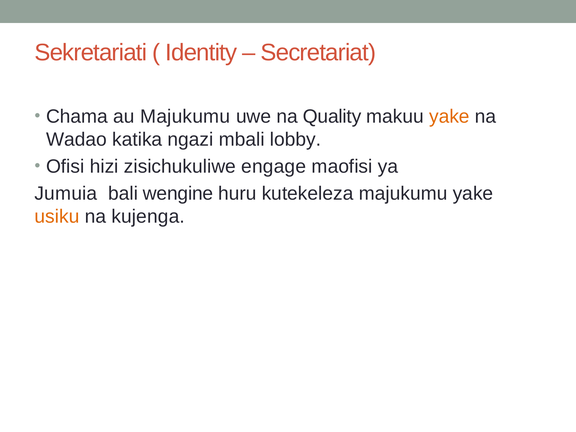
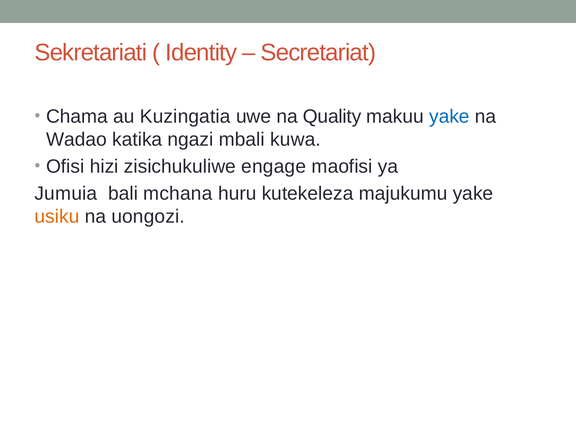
au Majukumu: Majukumu -> Kuzingatia (185, 117)
yake colour: orange -> blue (449, 117)
lobby: lobby -> kuwa (295, 140)
wengine: wengine -> mchana (178, 193)
kujenga: kujenga -> uongozi (148, 216)
